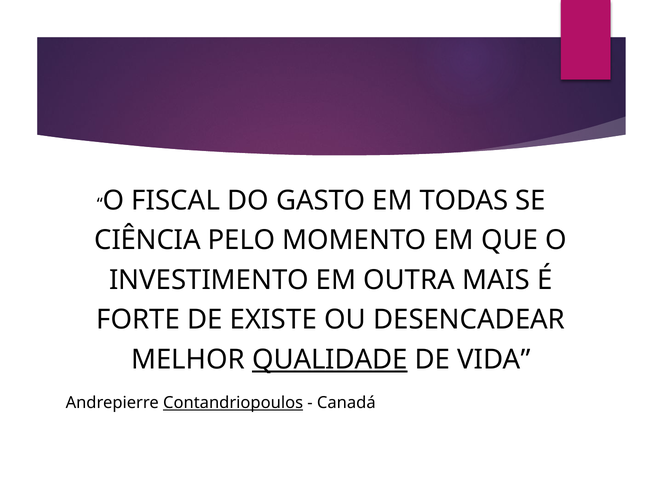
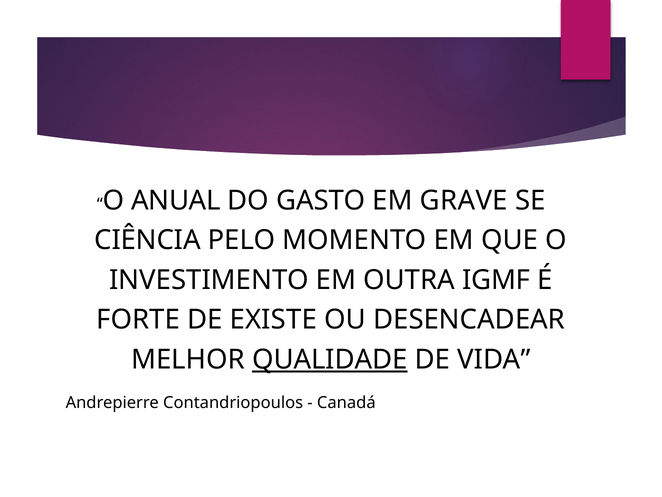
FISCAL: FISCAL -> ANUAL (176, 200)
TODAS: TODAS -> GRAVE (464, 200)
MAIS: MAIS -> IGMF (496, 280)
Contandriopoulos underline: present -> none (233, 402)
